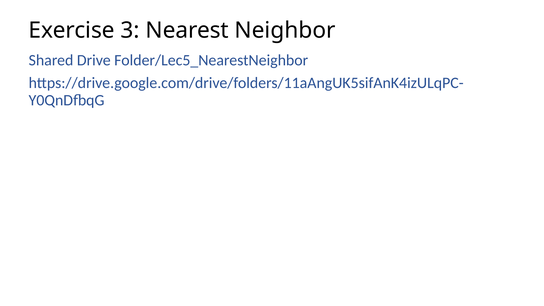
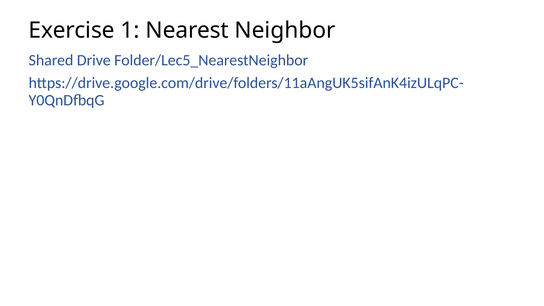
3: 3 -> 1 (130, 30)
